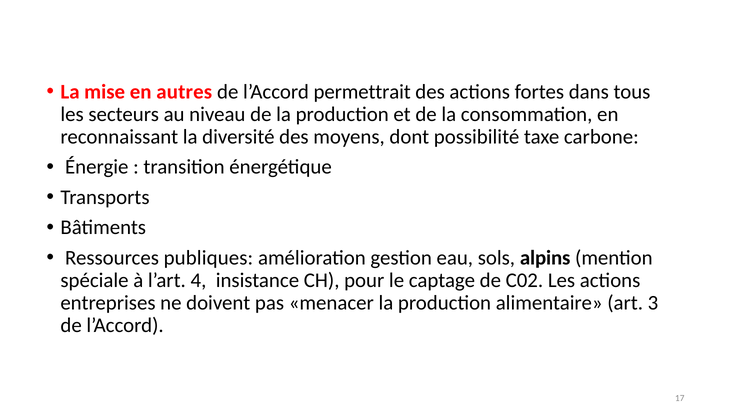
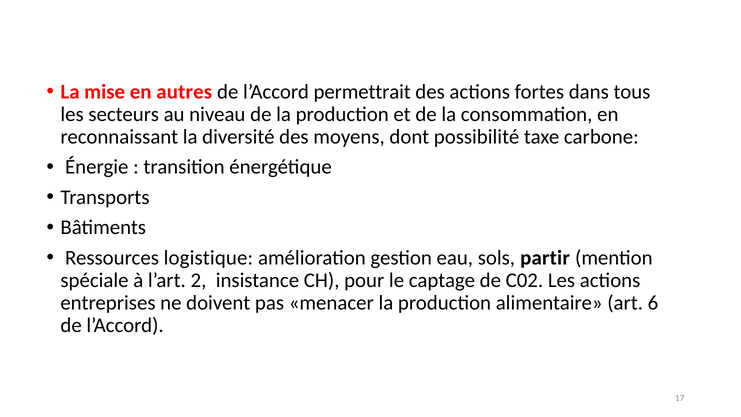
publiques: publiques -> logistique (208, 258)
alpins: alpins -> partir (545, 258)
4: 4 -> 2 (198, 280)
3: 3 -> 6 (653, 303)
